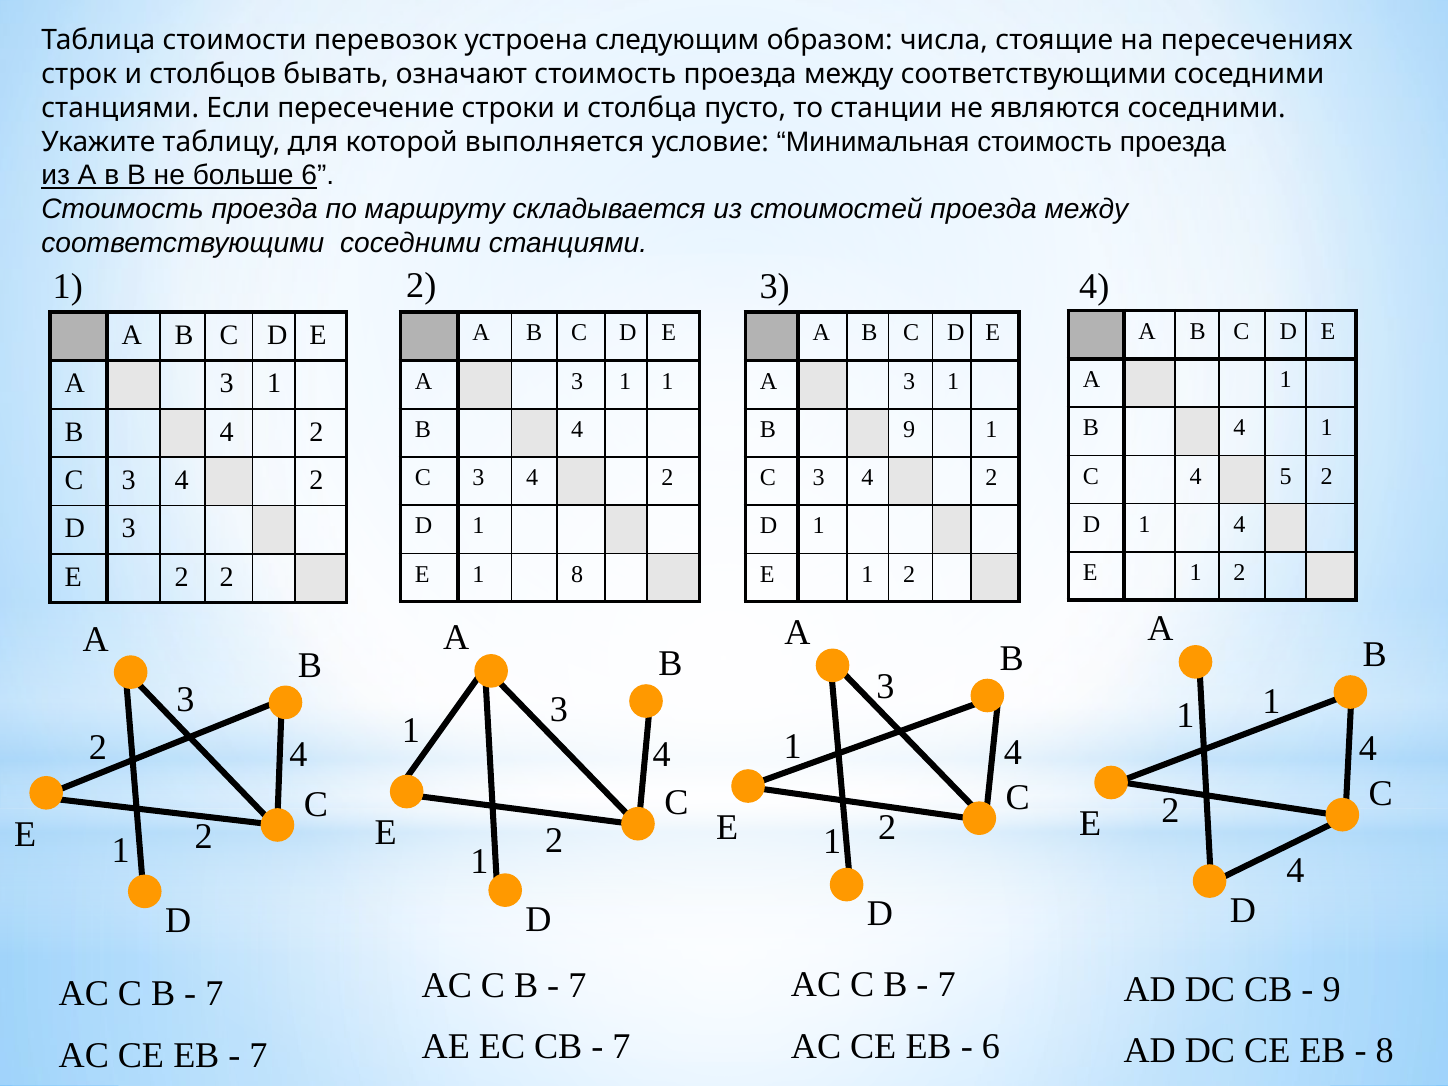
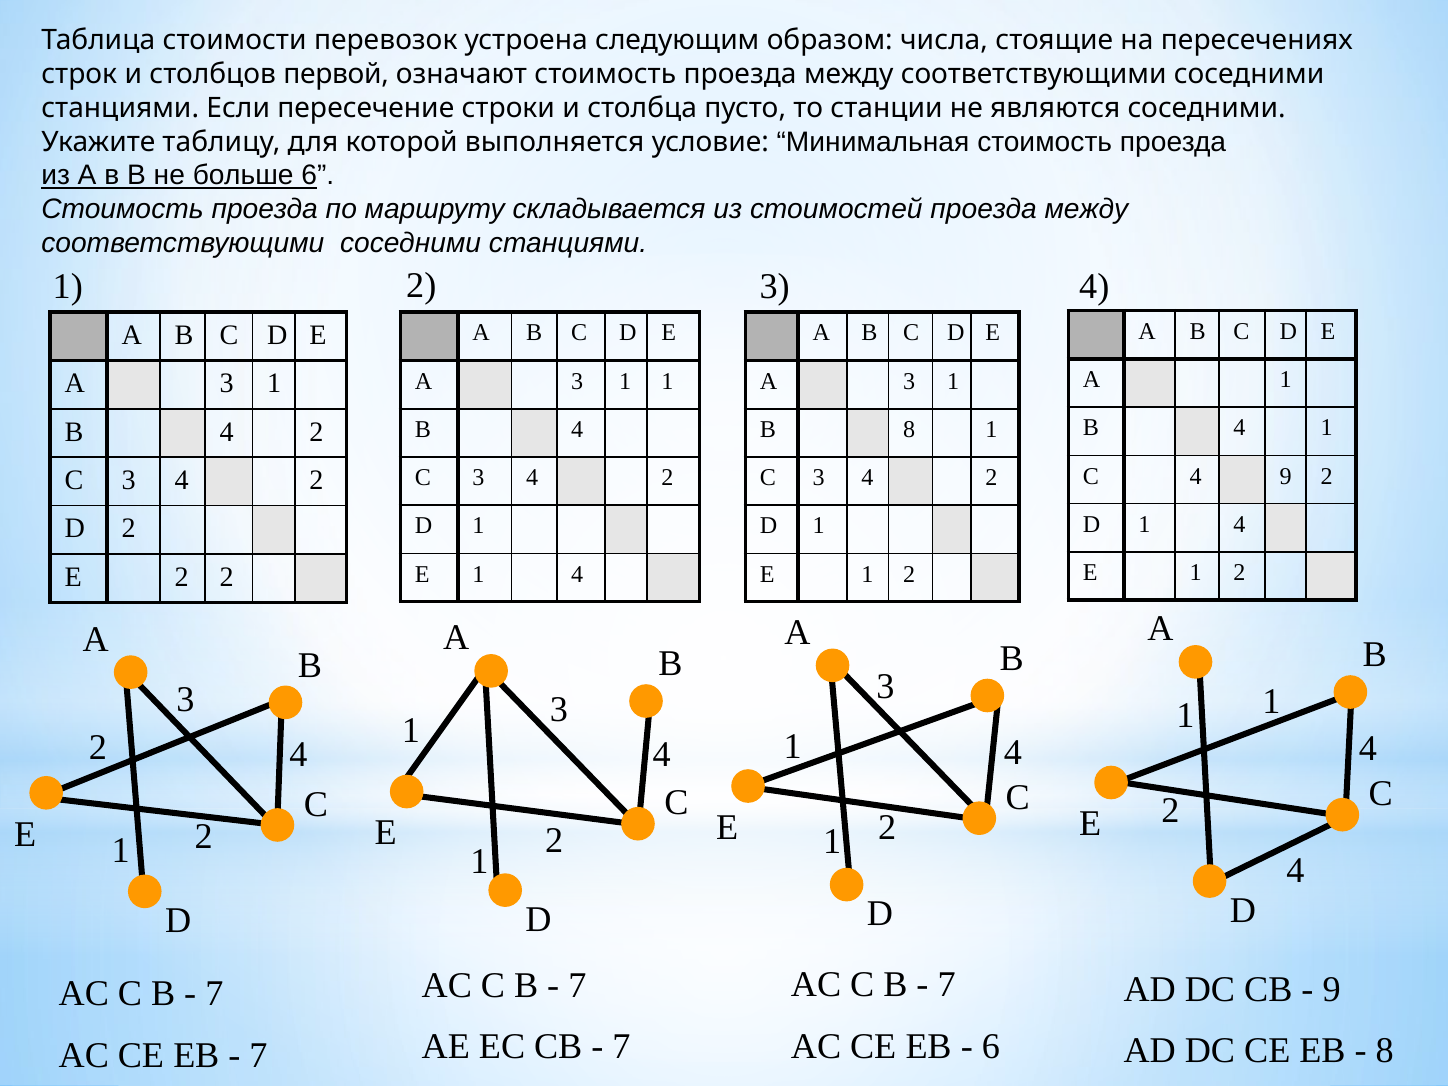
бывать: бывать -> первой (336, 74)
B 9: 9 -> 8 (909, 429)
4 5: 5 -> 9 (1286, 476)
D 3: 3 -> 2 (129, 529)
Е 1 8: 8 -> 4 (577, 574)
